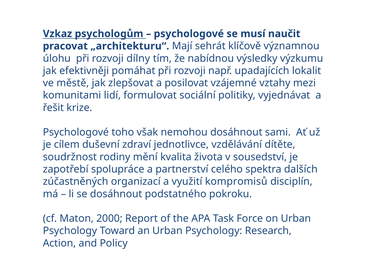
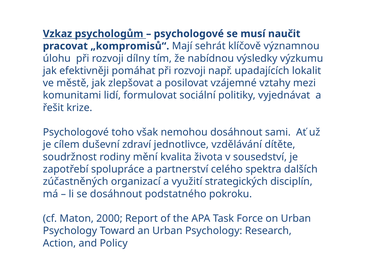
„architekturu“: „architekturu“ -> „kompromisů“ (130, 46)
kompromisů: kompromisů -> strategických (236, 181)
